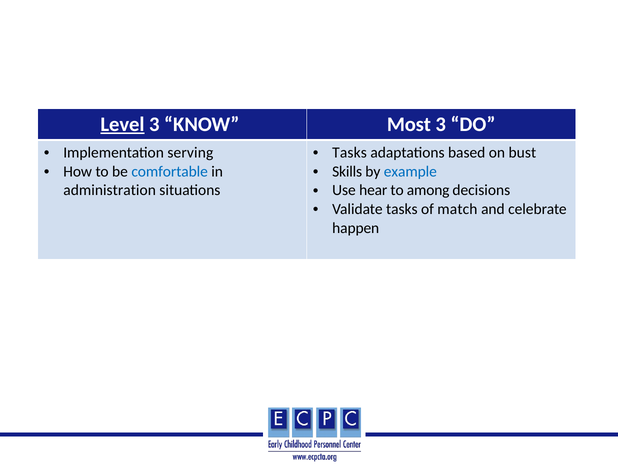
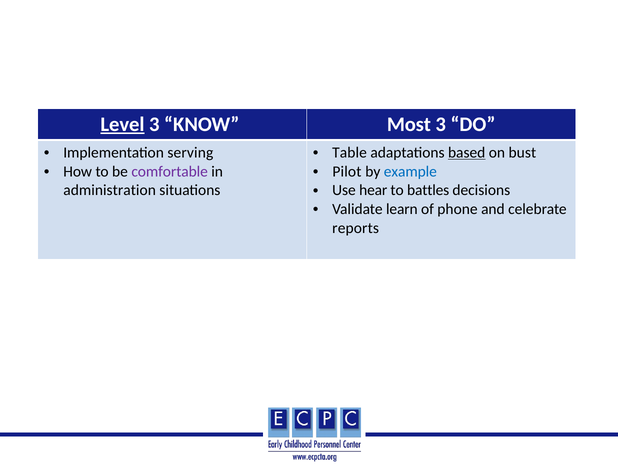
Tasks: Tasks -> Table (350, 152)
based underline: none -> present (467, 152)
comfortable colour: blue -> purple (170, 171)
Skills: Skills -> Pilot (347, 171)
among: among -> battles (428, 190)
Validate tasks: tasks -> learn (402, 209)
match: match -> phone (457, 209)
happen: happen -> reports (356, 228)
